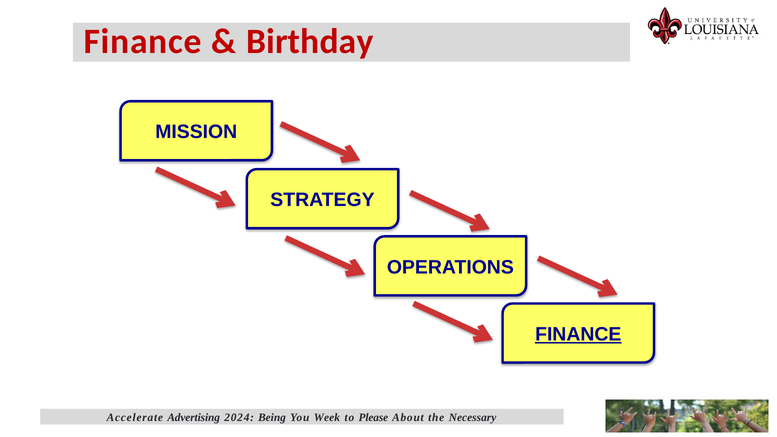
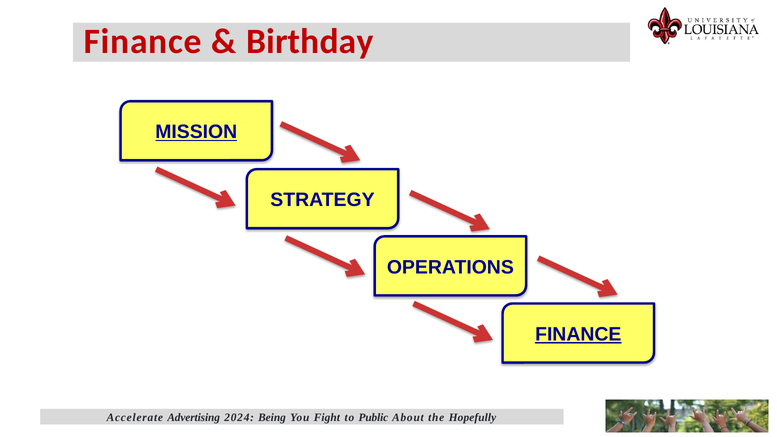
MISSION underline: none -> present (196, 132)
Week: Week -> Fight (327, 418)
Please: Please -> Public (373, 418)
Necessary: Necessary -> Hopefully (473, 418)
